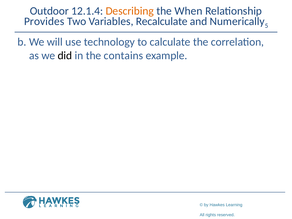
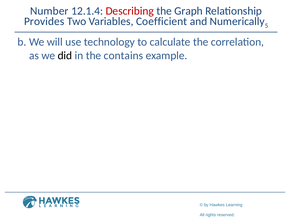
Outdoor: Outdoor -> Number (49, 11)
Describing colour: orange -> red (130, 11)
When: When -> Graph (189, 11)
Recalculate: Recalculate -> Coefficient (162, 21)
